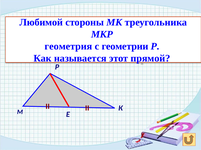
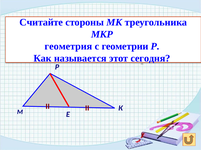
Любимой: Любимой -> Считайте (41, 22)
прямой: прямой -> сегодня (150, 59)
